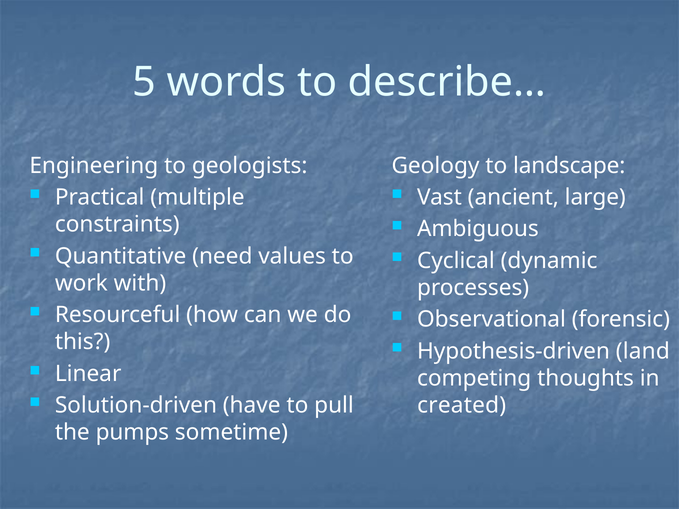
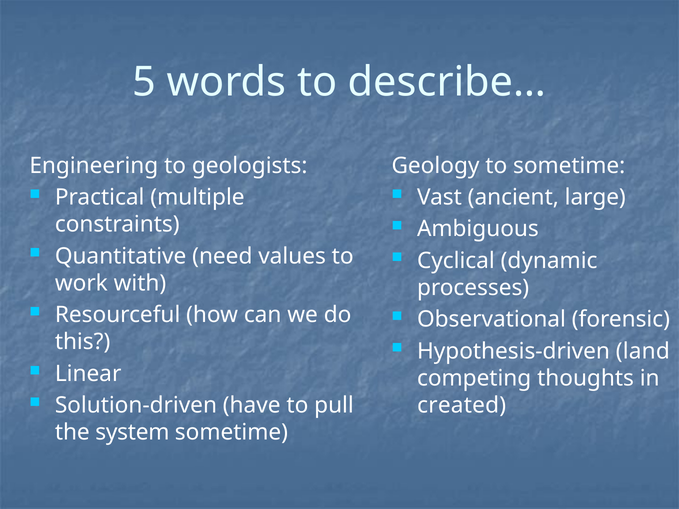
to landscape: landscape -> sometime (569, 166)
pumps: pumps -> system (132, 433)
